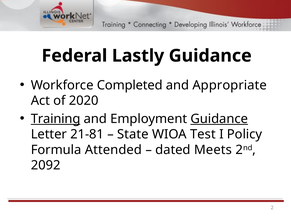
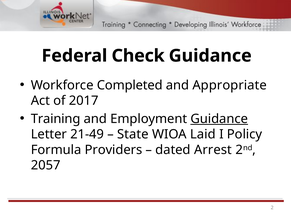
Lastly: Lastly -> Check (138, 56)
2020: 2020 -> 2017 (84, 101)
Training underline: present -> none (56, 119)
21-81: 21-81 -> 21-49 (87, 134)
Test: Test -> Laid (203, 134)
Attended: Attended -> Providers (113, 150)
Meets: Meets -> Arrest (213, 150)
2092: 2092 -> 2057 (46, 166)
